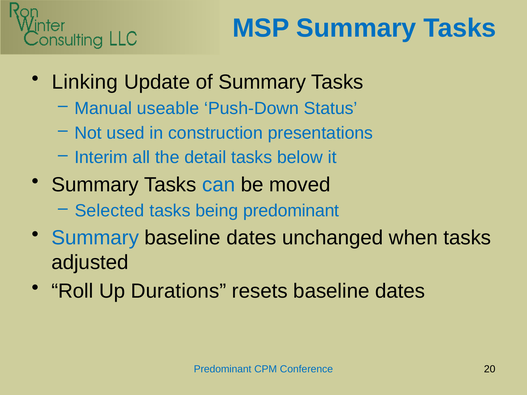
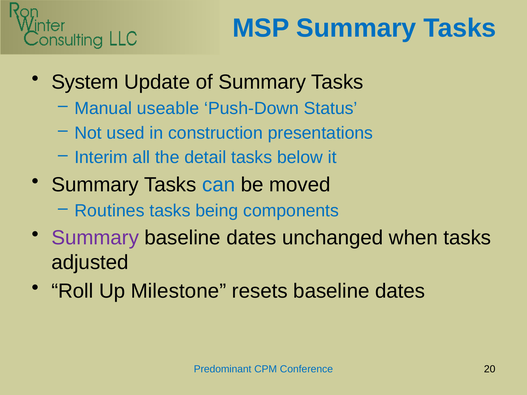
Linking: Linking -> System (85, 82)
Selected: Selected -> Routines (110, 211)
being predominant: predominant -> components (291, 211)
Summary colour: blue -> purple (95, 238)
Durations: Durations -> Milestone (179, 291)
